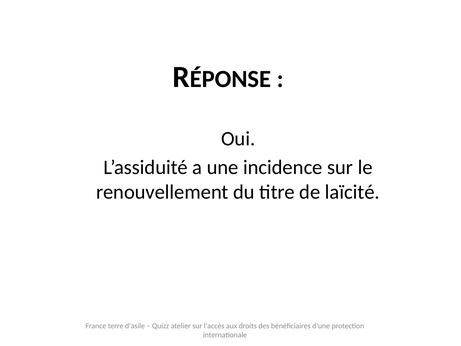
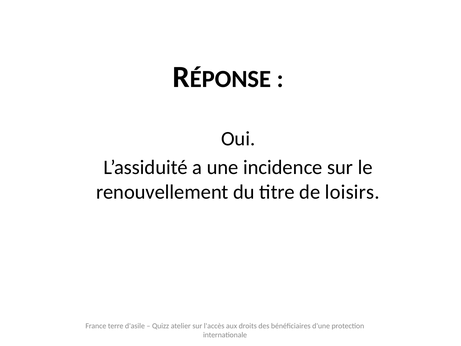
laïcité: laïcité -> loisirs (352, 192)
